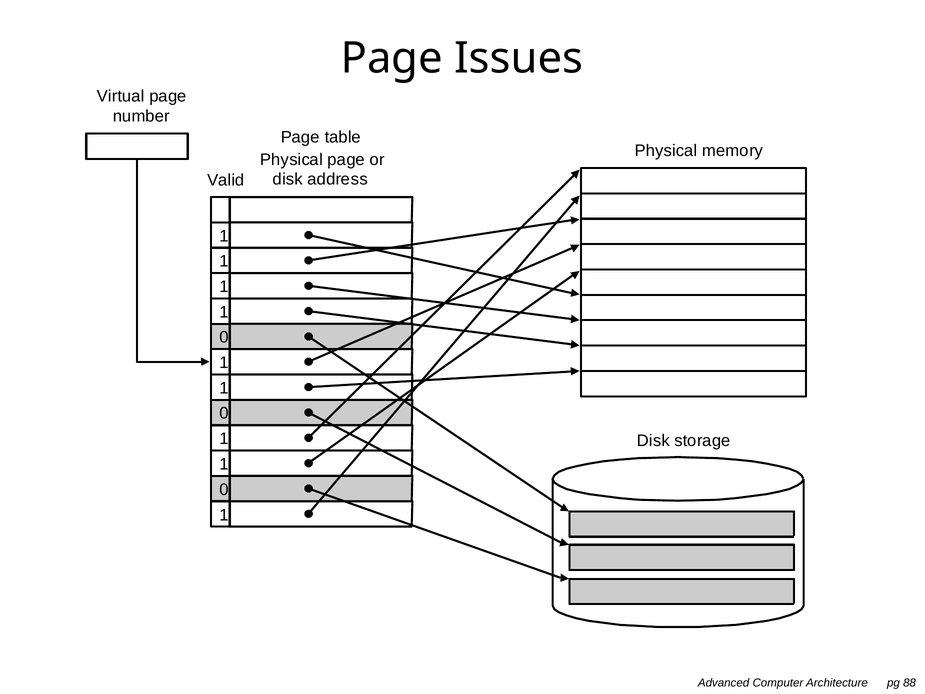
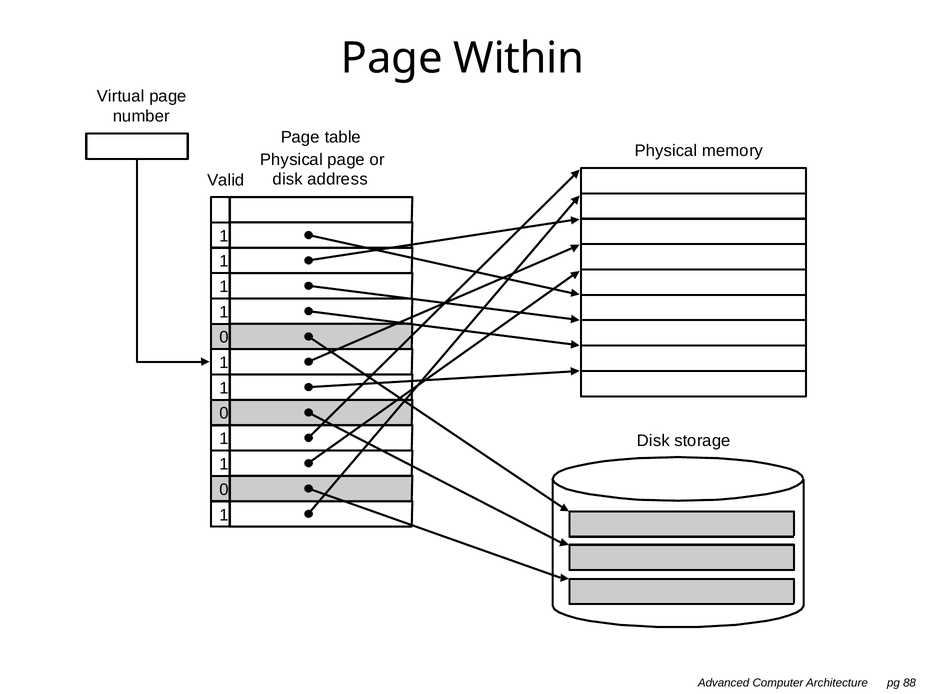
Issues: Issues -> Within (519, 58)
